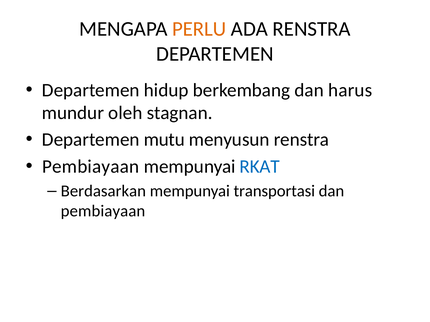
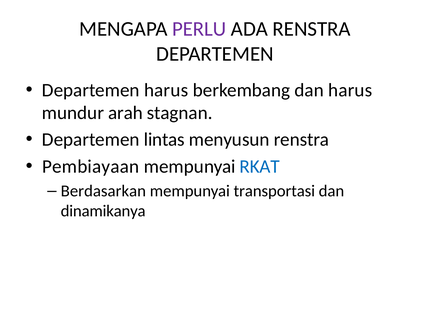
PERLU colour: orange -> purple (199, 29)
Departemen hidup: hidup -> harus (166, 90)
oleh: oleh -> arah (126, 113)
mutu: mutu -> lintas (164, 140)
pembiayaan: pembiayaan -> dinamikanya (103, 211)
